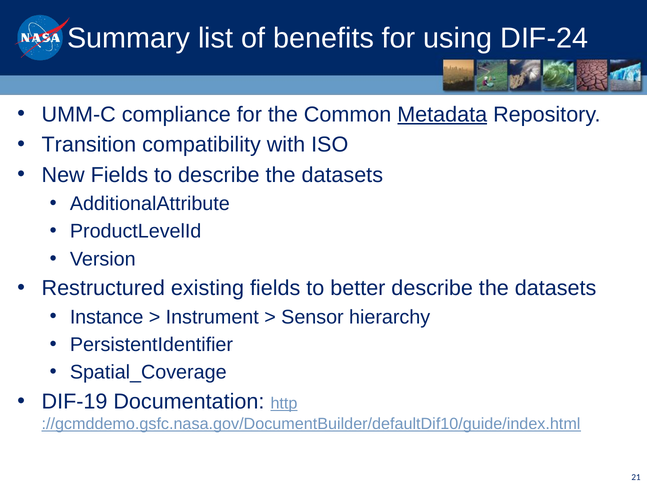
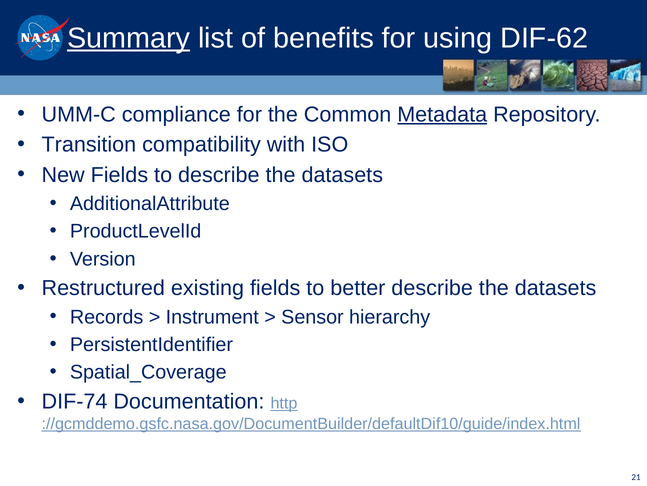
Summary underline: none -> present (129, 38)
DIF-24: DIF-24 -> DIF-62 (544, 38)
Instance: Instance -> Records (107, 317)
DIF-19: DIF-19 -> DIF-74 (75, 401)
